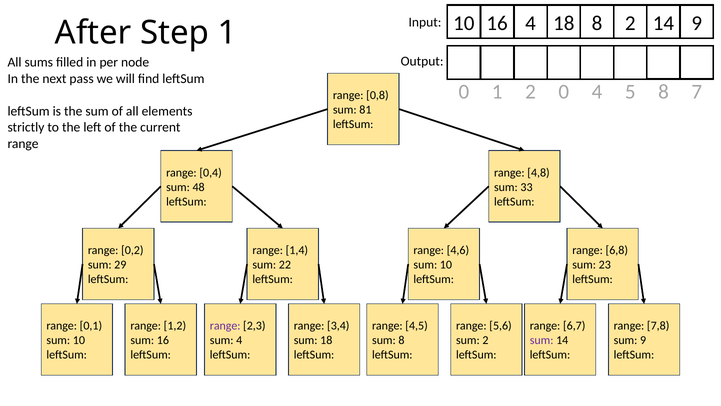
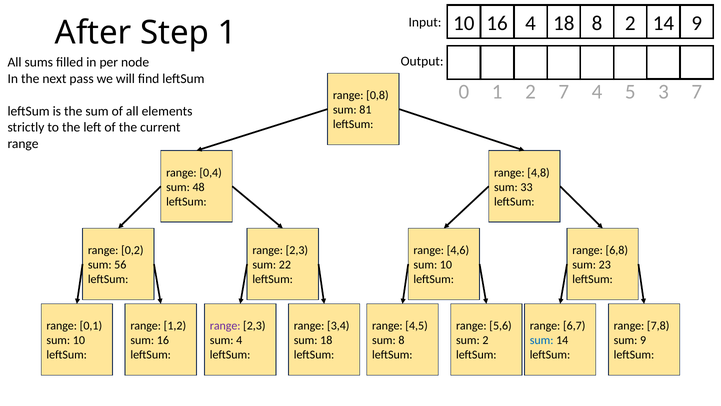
2 0: 0 -> 7 (564, 92)
5 8: 8 -> 3 (663, 92)
1,4: 1,4 -> 2,3 (297, 250)
29: 29 -> 56 (120, 265)
sum colour: purple -> blue (542, 340)
